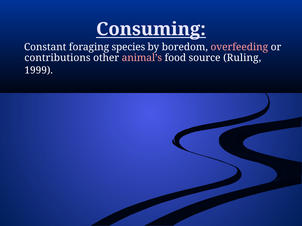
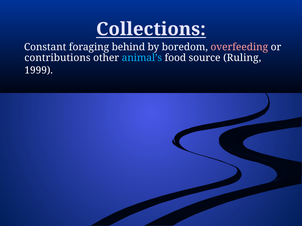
Consuming: Consuming -> Collections (151, 29)
species: species -> behind (128, 47)
animal’s colour: pink -> light blue (142, 58)
